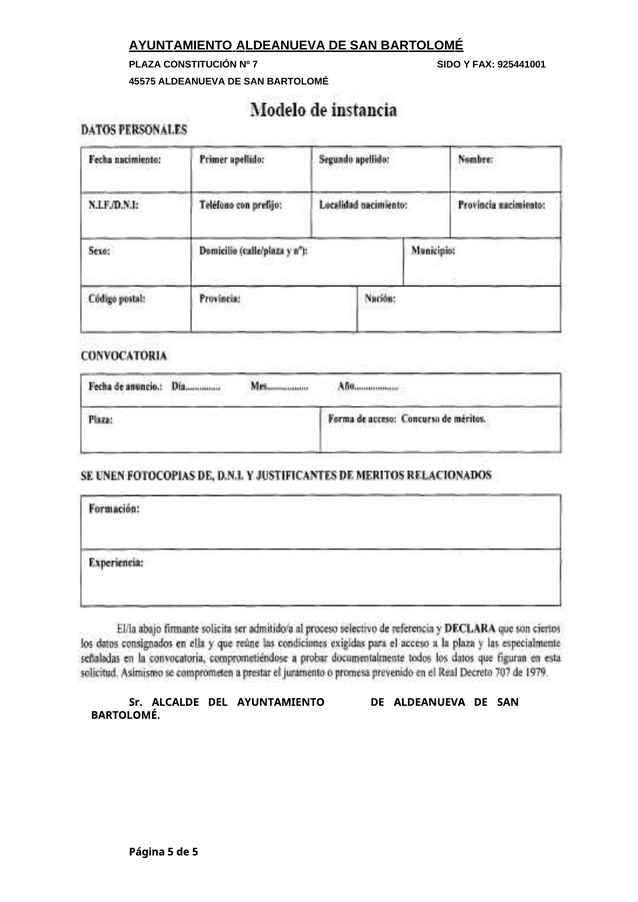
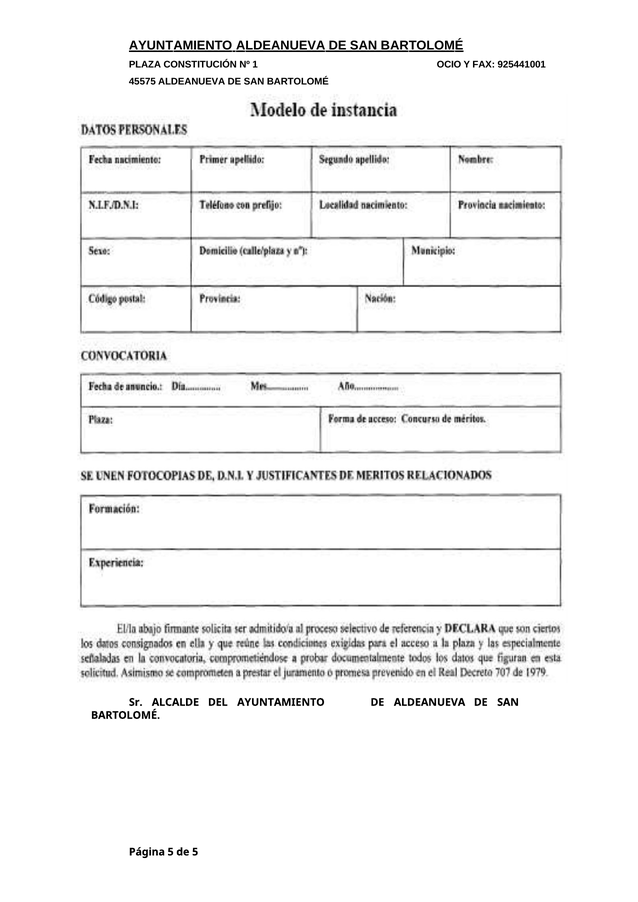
7: 7 -> 1 (255, 65)
SIDO: SIDO -> OCIO (449, 65)
